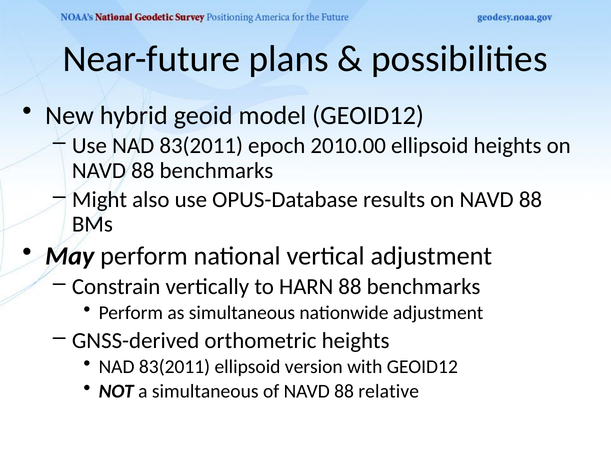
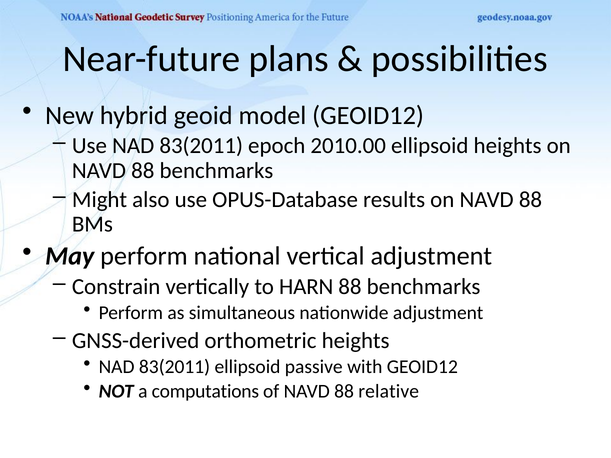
version: version -> passive (314, 367)
a simultaneous: simultaneous -> computations (205, 392)
